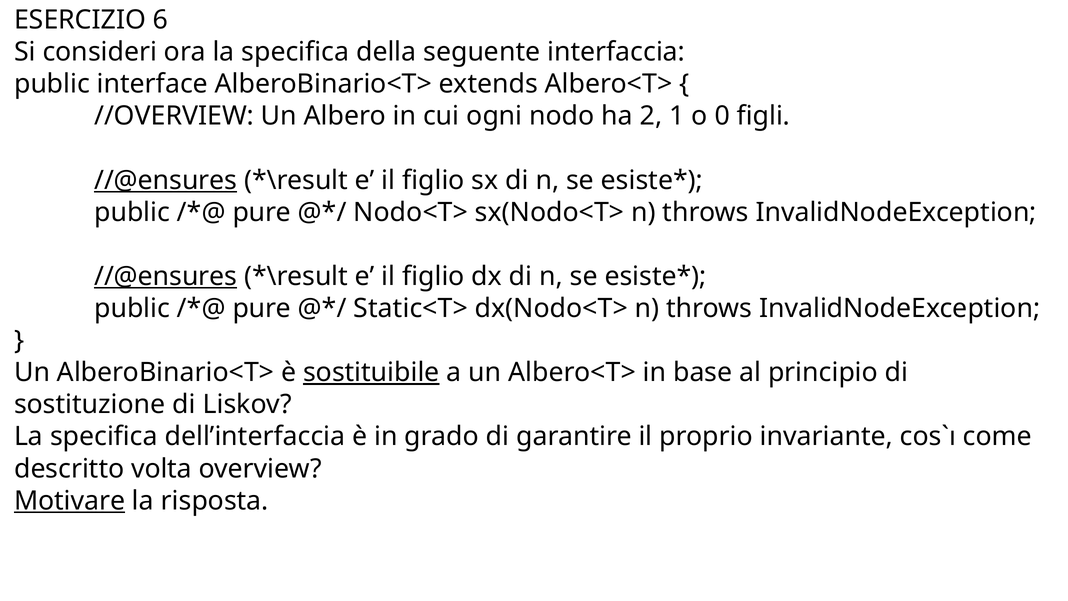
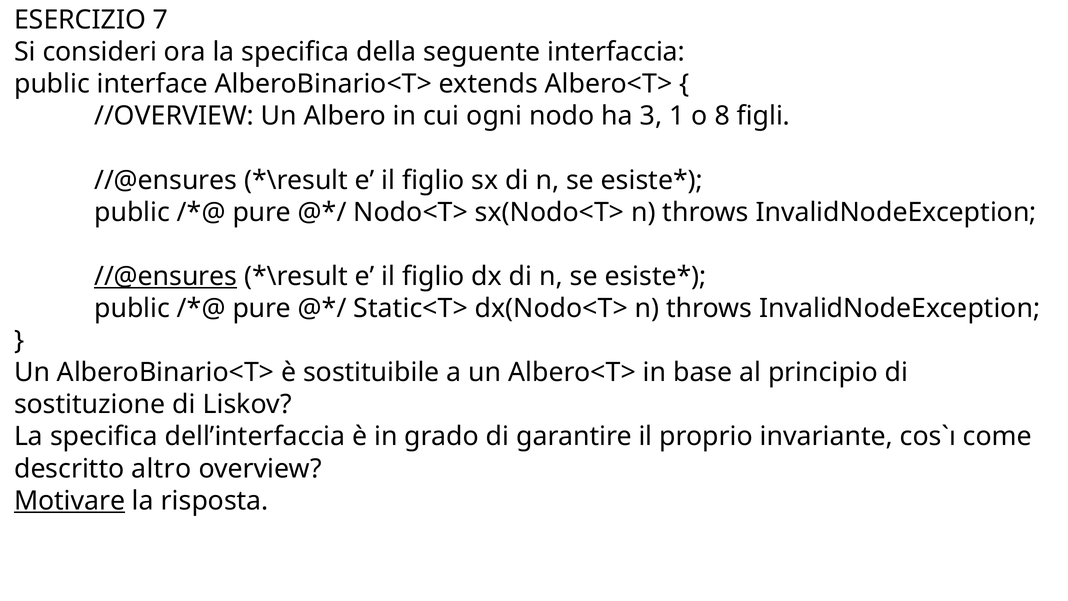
6: 6 -> 7 (161, 20)
2: 2 -> 3 (651, 116)
0: 0 -> 8 (722, 116)
//@ensures underline: present -> none (166, 180)
sostituibile underline: present -> none (371, 372)
volta: volta -> altro (161, 469)
